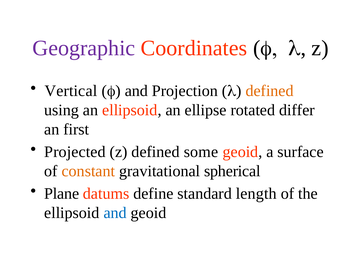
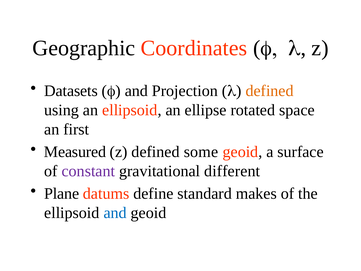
Geographic colour: purple -> black (84, 48)
Vertical: Vertical -> Datasets (71, 91)
differ: differ -> space (297, 110)
Projected: Projected -> Measured (75, 152)
constant colour: orange -> purple (88, 171)
spherical: spherical -> different (232, 171)
length: length -> makes (256, 193)
